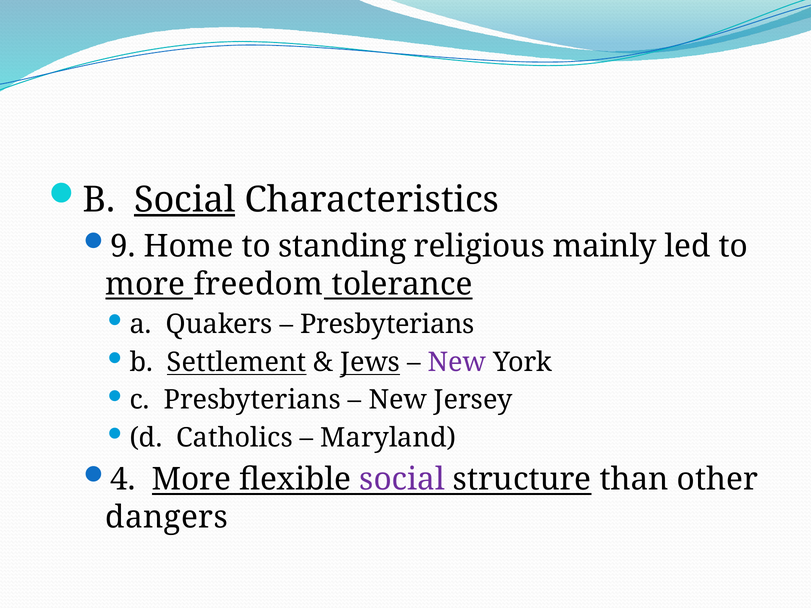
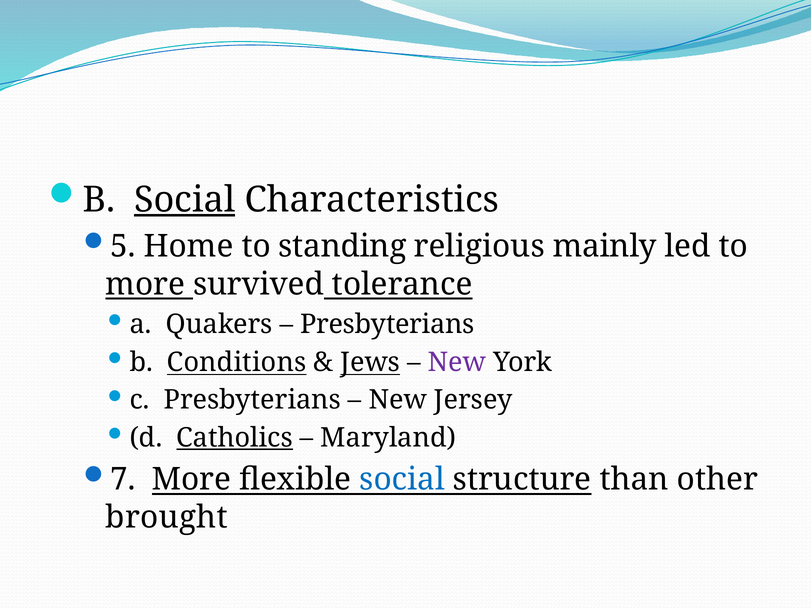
9: 9 -> 5 (123, 246)
freedom: freedom -> survived (259, 284)
Settlement: Settlement -> Conditions (237, 362)
Catholics underline: none -> present (235, 438)
4: 4 -> 7 (123, 480)
social colour: purple -> blue (402, 480)
dangers: dangers -> brought (167, 518)
